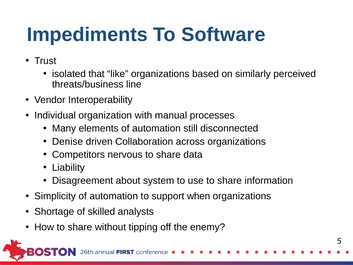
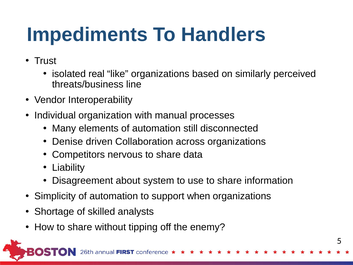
Software: Software -> Handlers (223, 35)
that: that -> real (96, 74)
